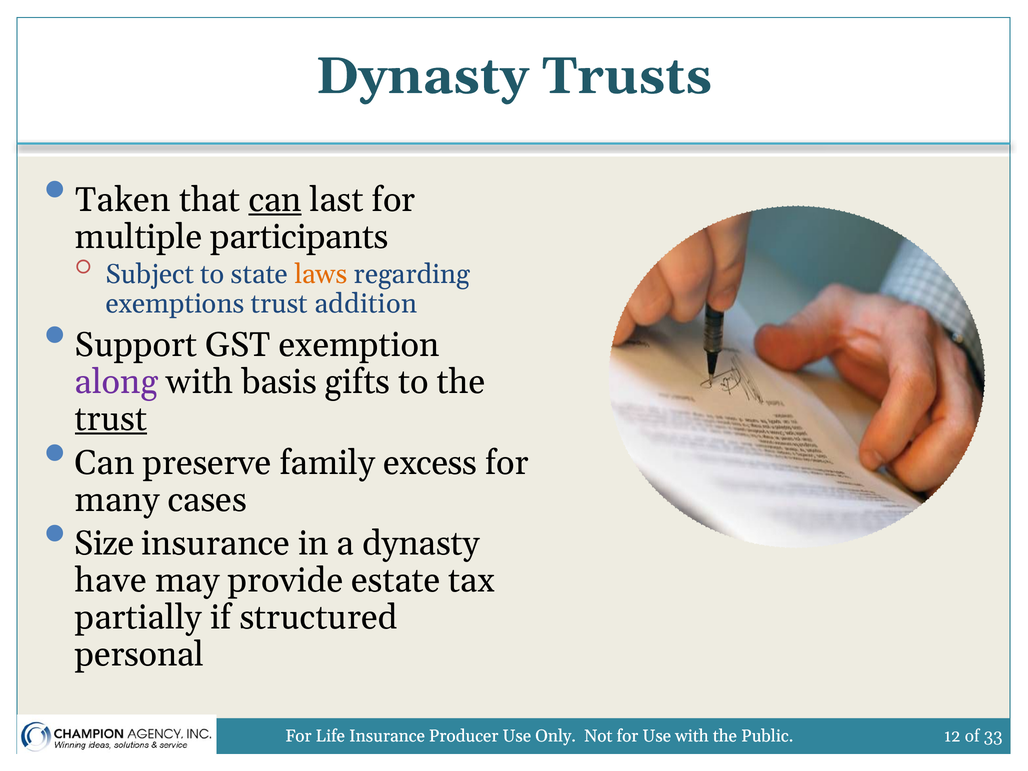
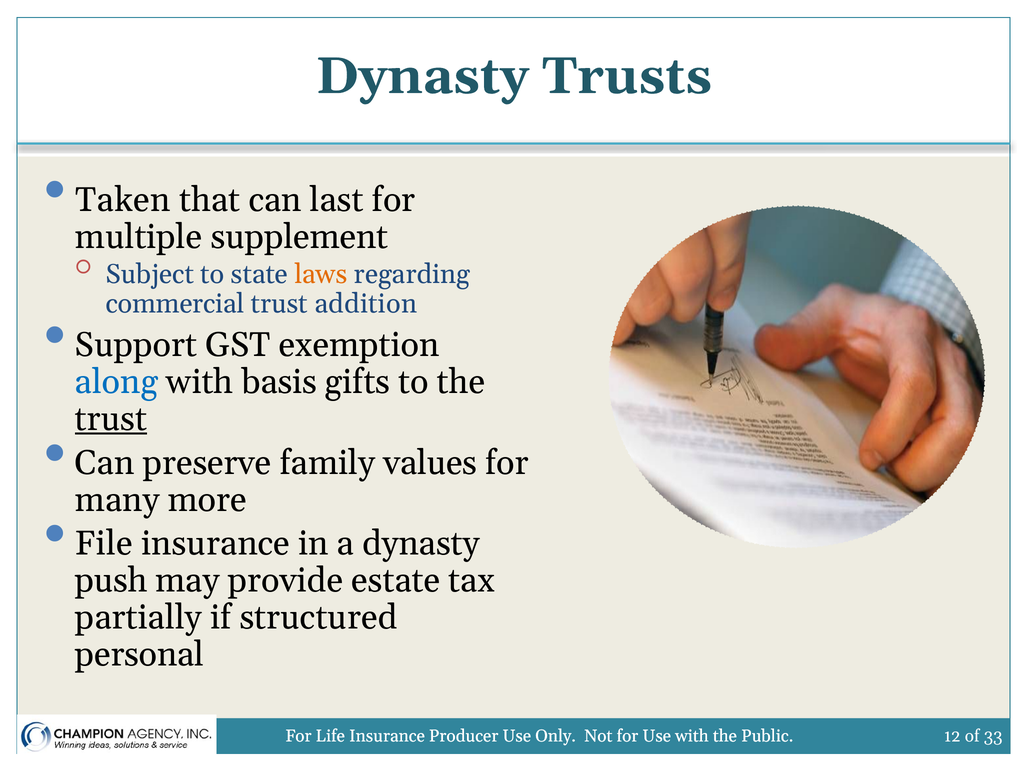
can underline: present -> none (275, 200)
participants: participants -> supplement (299, 237)
exemptions: exemptions -> commercial (175, 304)
along colour: purple -> blue (116, 382)
excess: excess -> values (430, 463)
cases: cases -> more (207, 500)
Size: Size -> File (104, 544)
have: have -> push (111, 581)
